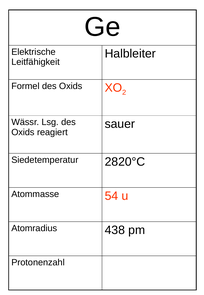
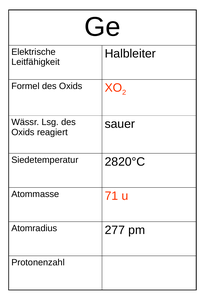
54: 54 -> 71 (111, 196)
438: 438 -> 277 (115, 230)
